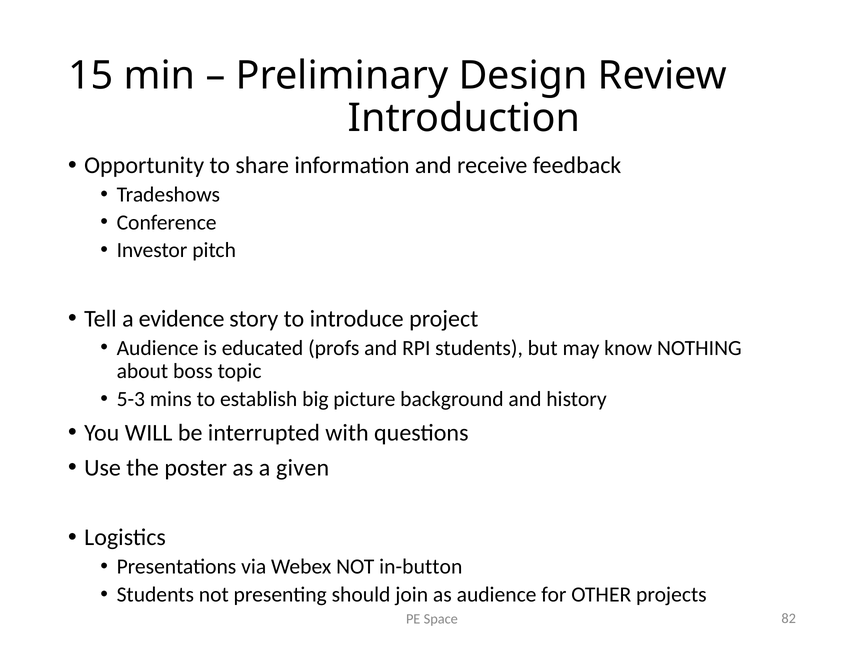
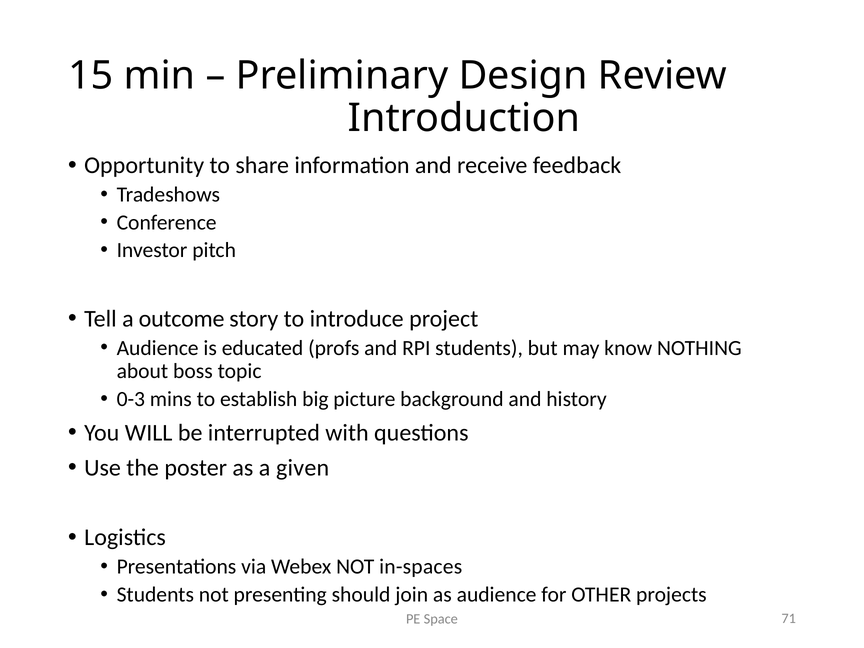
evidence: evidence -> outcome (182, 319)
5-3: 5-3 -> 0-3 (131, 399)
in-button: in-button -> in-spaces (421, 567)
82: 82 -> 71 (789, 619)
